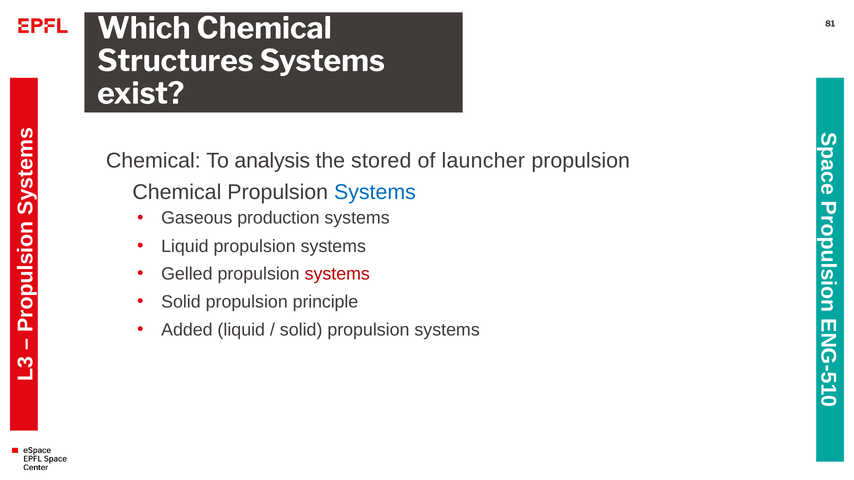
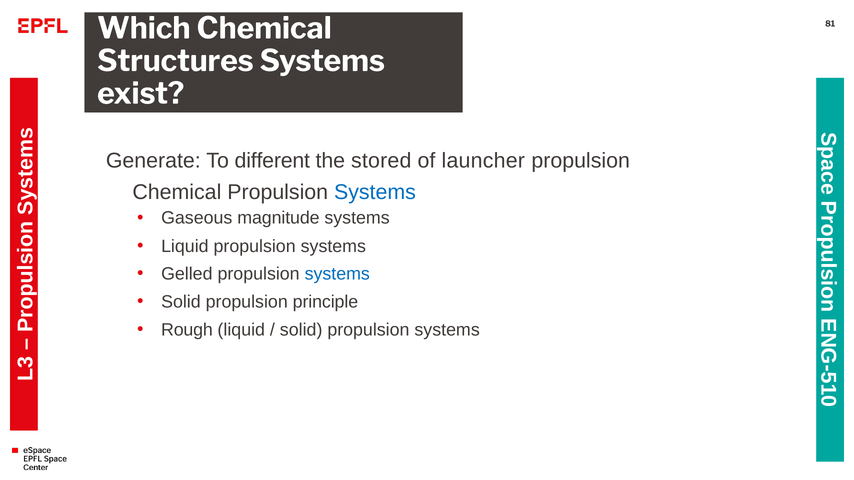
Chemical: Chemical -> Generate (153, 161)
analysis: analysis -> different (272, 161)
production: production -> magnitude (278, 218)
systems colour: red -> blue (337, 274)
Added: Added -> Rough (187, 330)
